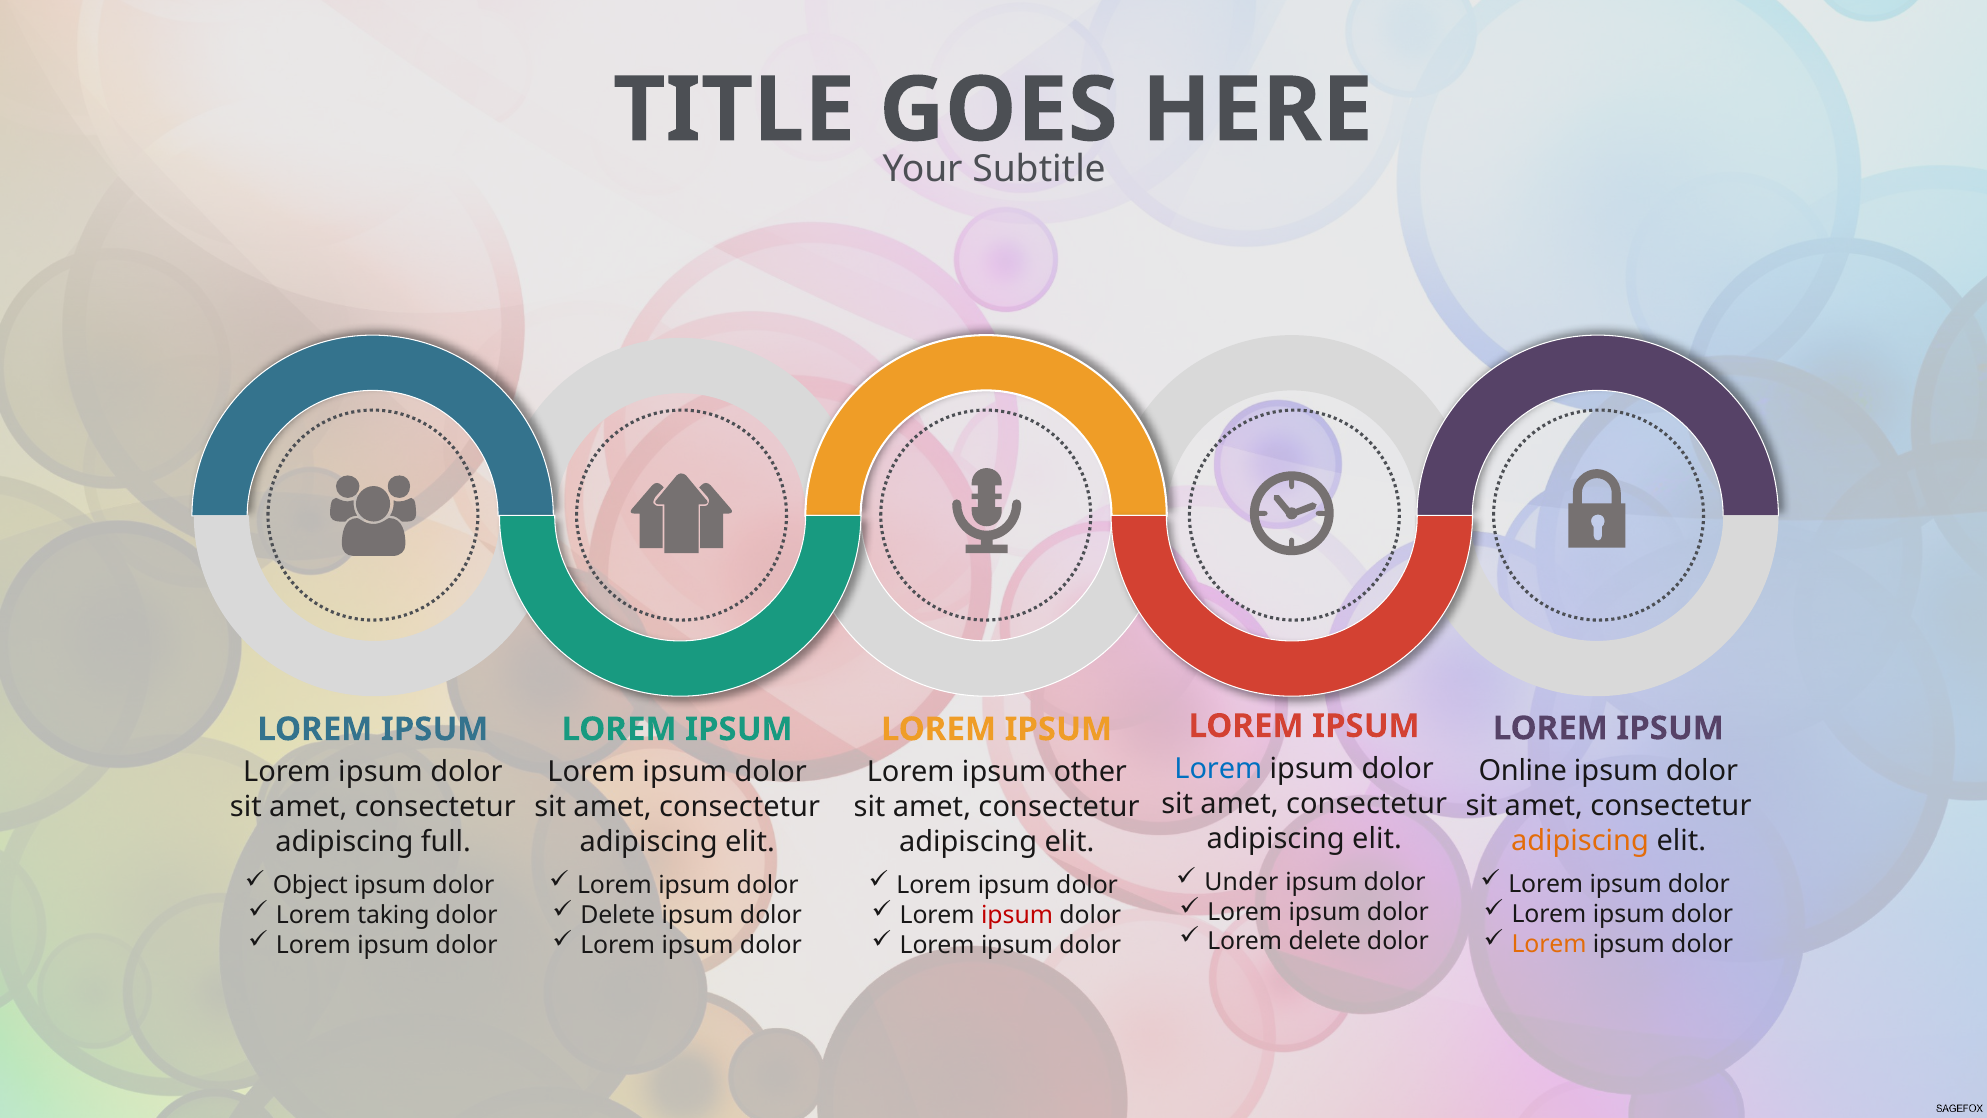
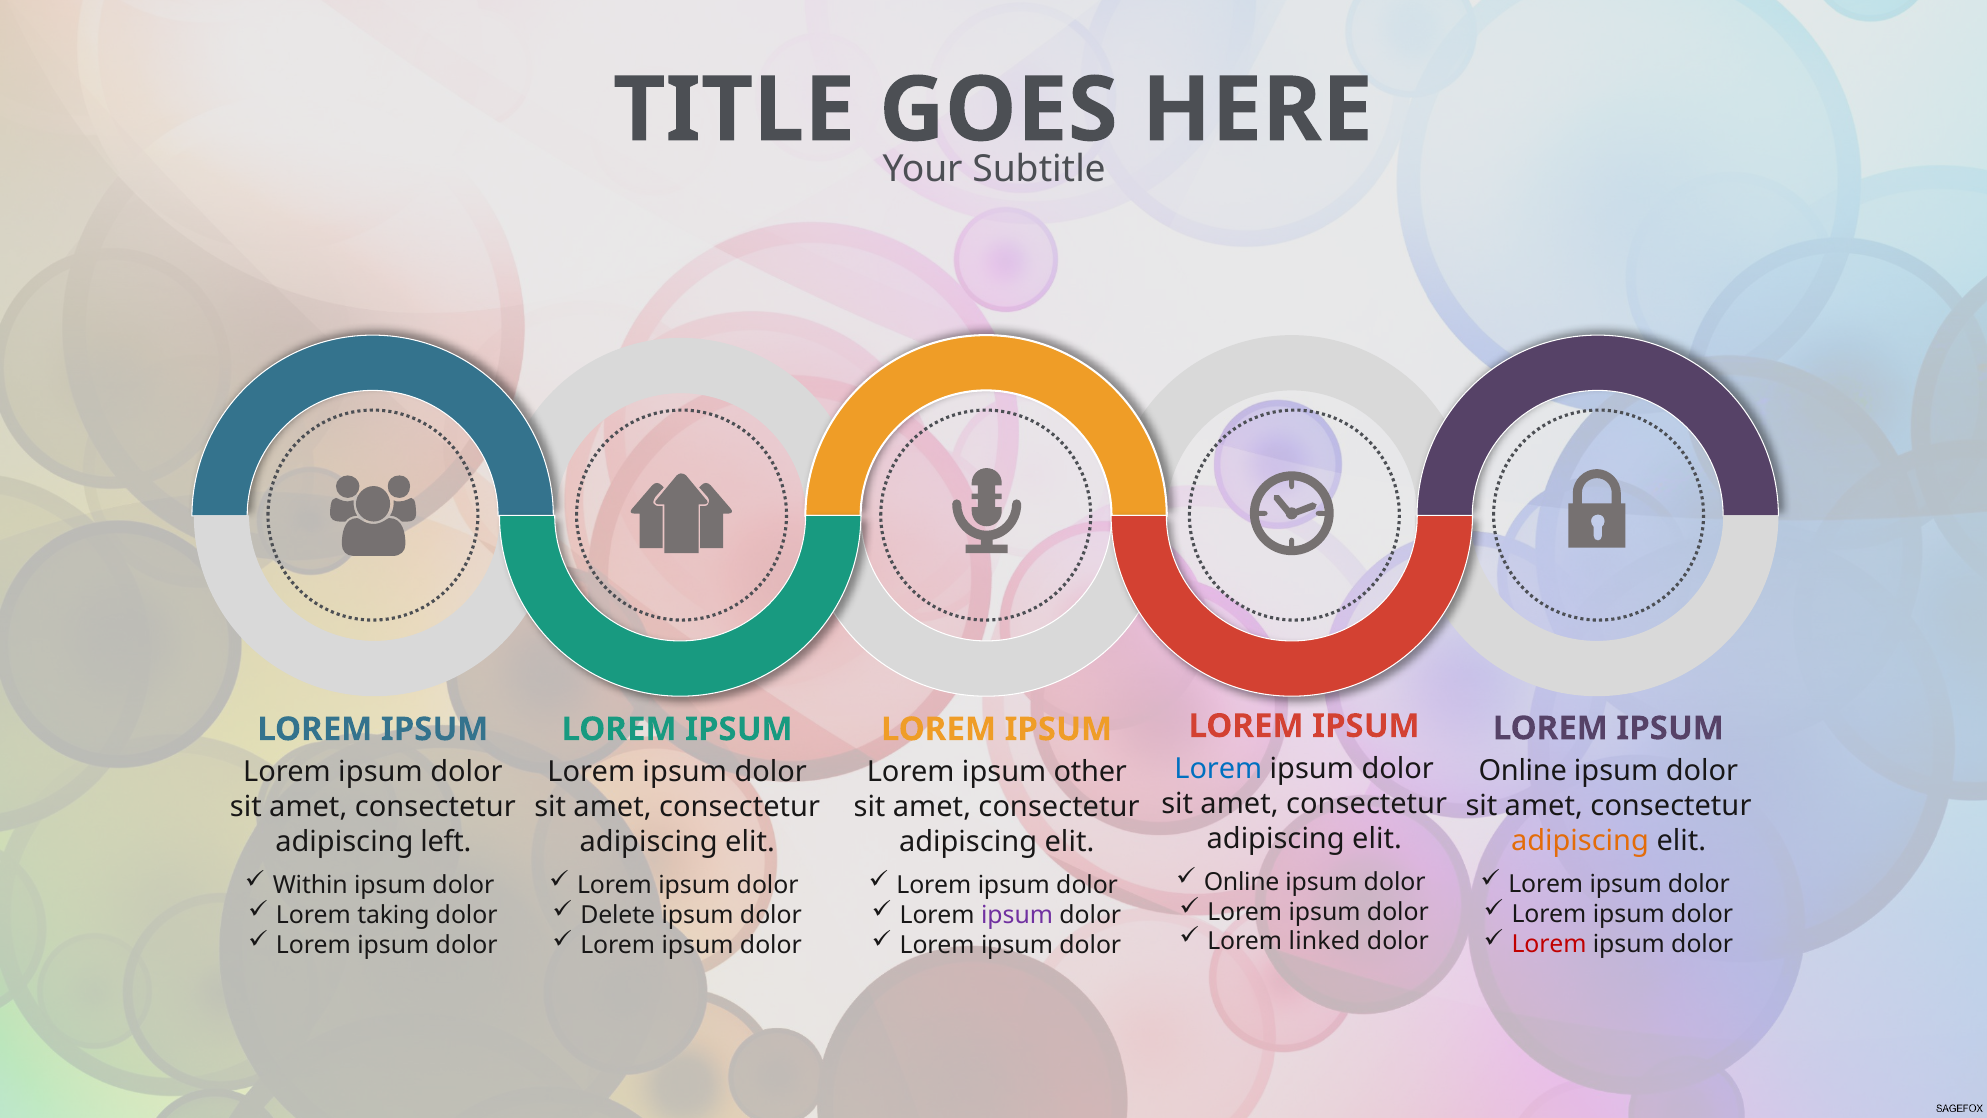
full: full -> left (446, 841)
Under: Under -> Online (1242, 882)
Object: Object -> Within (310, 885)
ipsum colour: red -> purple (1017, 915)
Lorem delete: delete -> linked (1325, 941)
Lorem colour: orange -> red (1549, 944)
